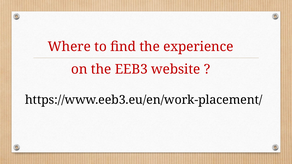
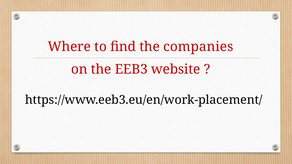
experience: experience -> companies (198, 47)
